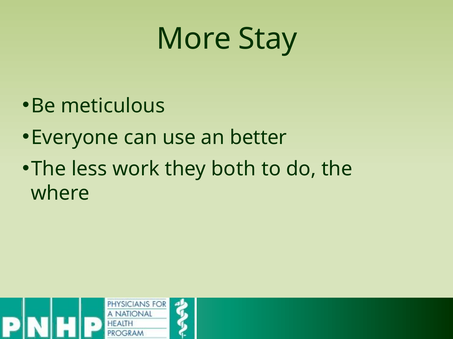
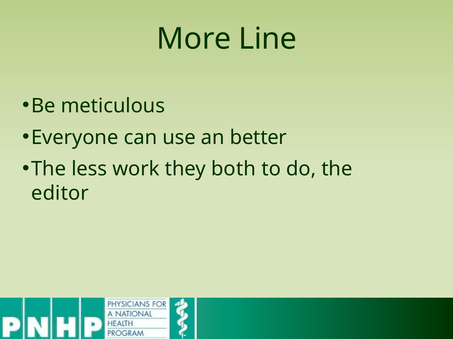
Stay: Stay -> Line (268, 39)
where: where -> editor (60, 194)
